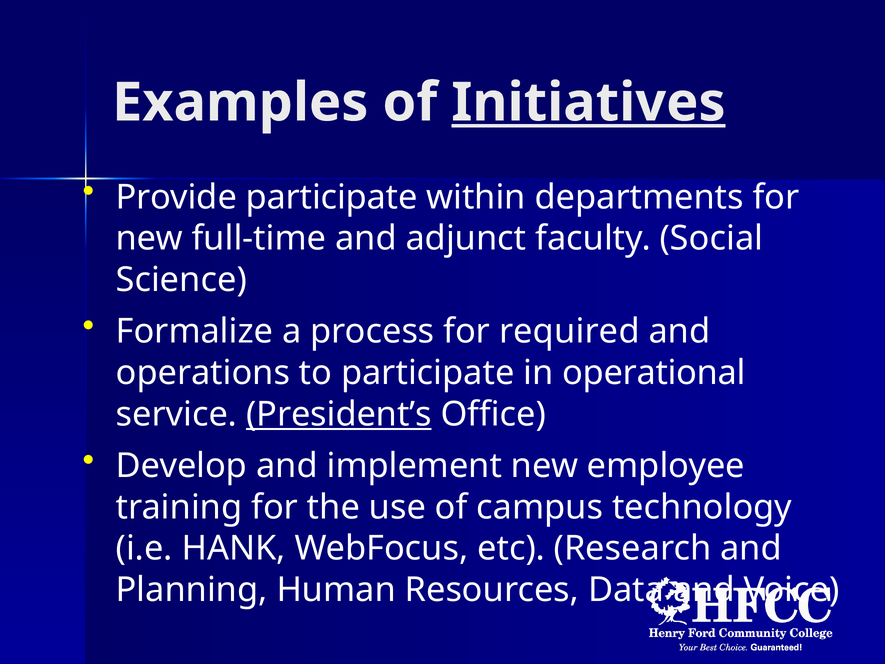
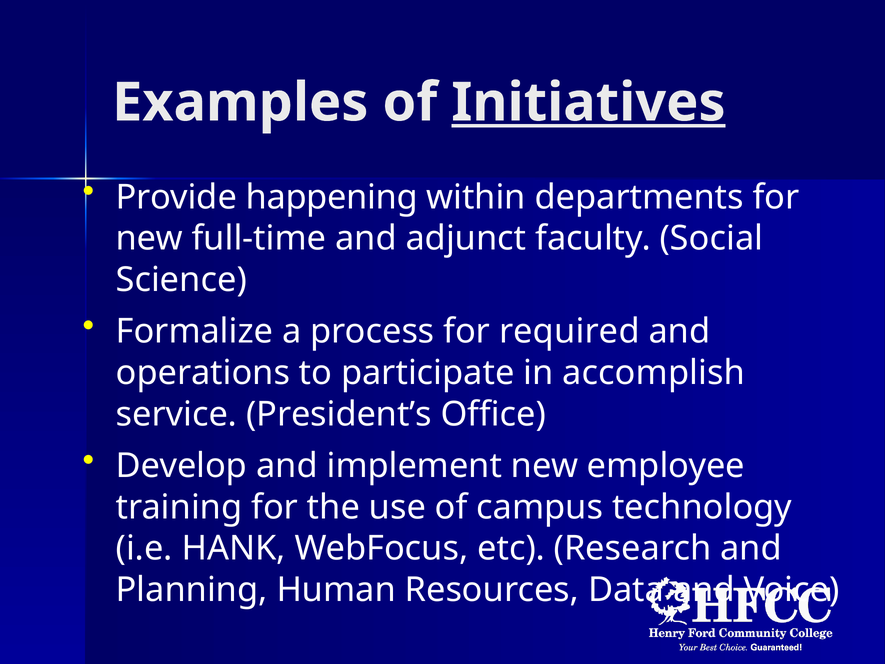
Provide participate: participate -> happening (332, 197)
operational: operational -> accomplish (654, 373)
President’s underline: present -> none (339, 414)
